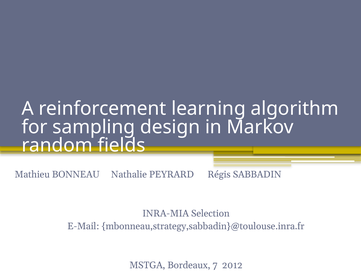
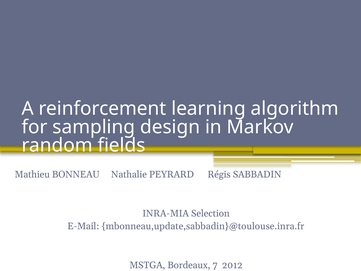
mbonneau,strategy,sabbadin}@toulouse.inra.fr: mbonneau,strategy,sabbadin}@toulouse.inra.fr -> mbonneau,update,sabbadin}@toulouse.inra.fr (203, 226)
